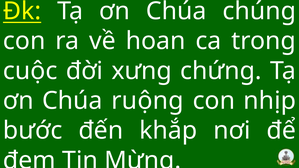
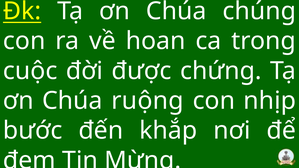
xưng: xưng -> được (141, 71)
